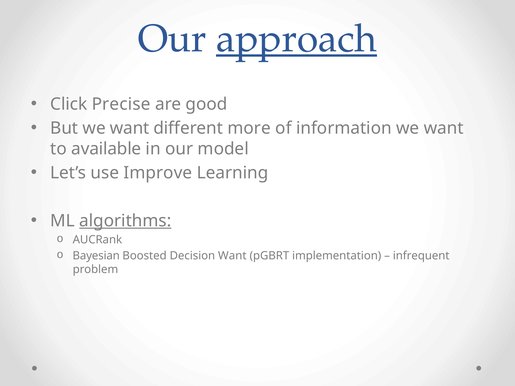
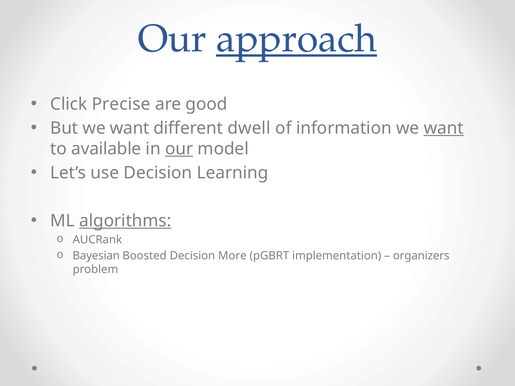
more: more -> dwell (249, 128)
want underline: none -> present (444, 128)
our underline: none -> present (179, 149)
use Improve: Improve -> Decision (158, 173)
Decision Want: Want -> More (232, 256)
infrequent: infrequent -> organizers (421, 256)
